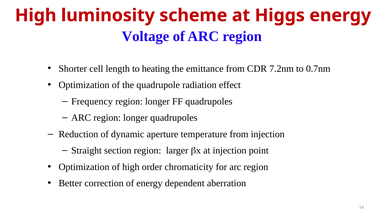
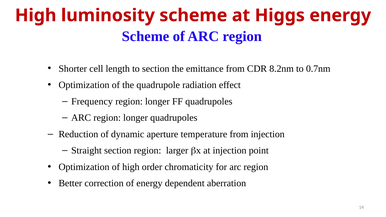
Voltage: Voltage -> Scheme (146, 36)
to heating: heating -> section (156, 69)
7.2nm: 7.2nm -> 8.2nm (282, 69)
